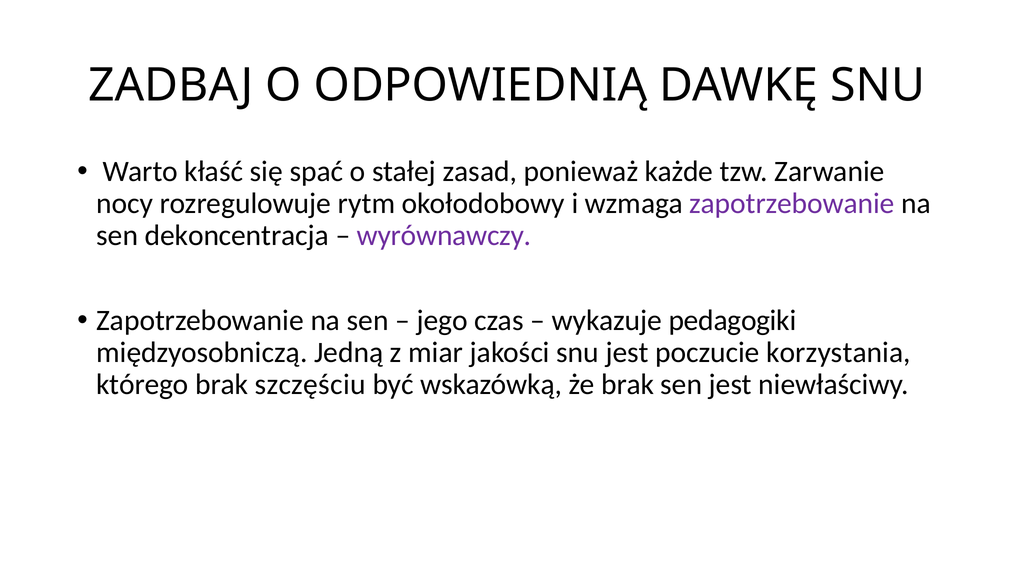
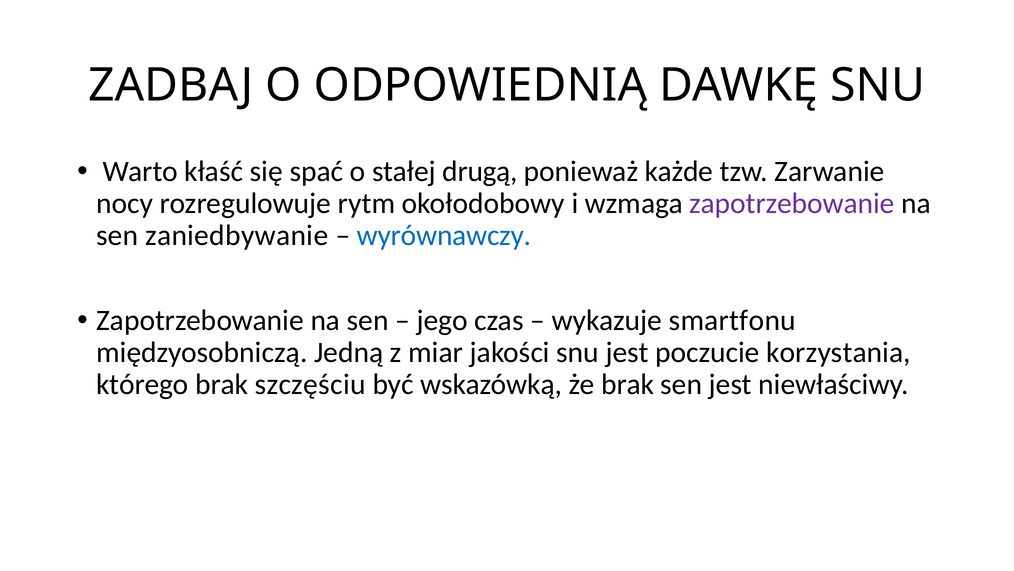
zasad: zasad -> drugą (480, 171)
dekoncentracja: dekoncentracja -> zaniedbywanie (237, 235)
wyrównawczy colour: purple -> blue (444, 235)
pedagogiki: pedagogiki -> smartfonu (732, 320)
